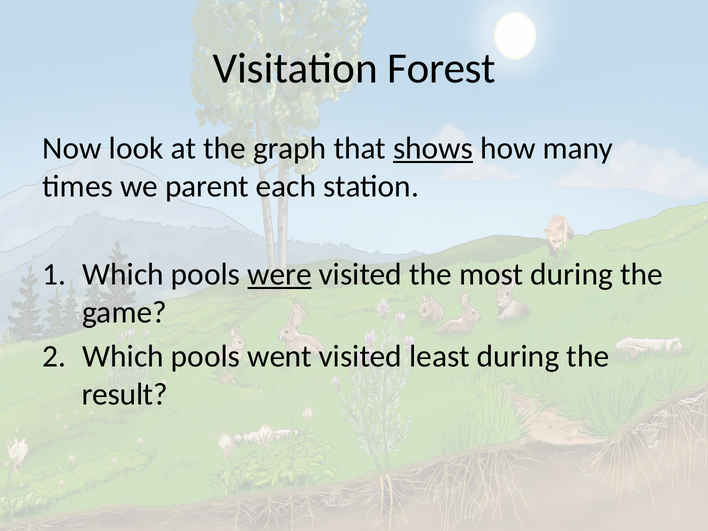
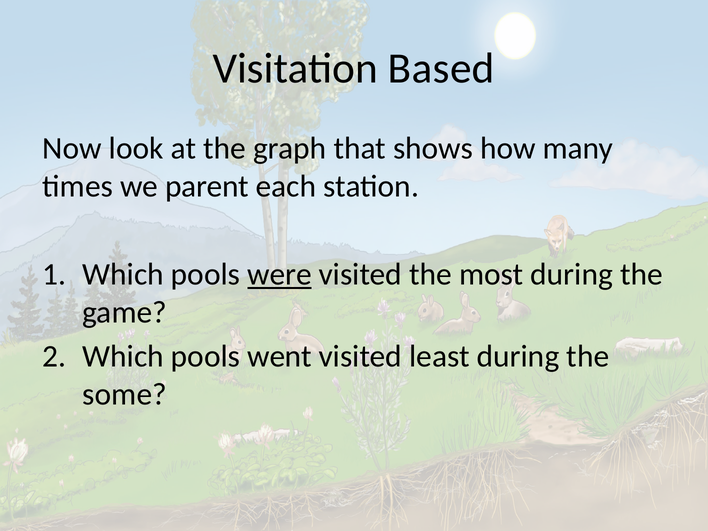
Forest: Forest -> Based (441, 69)
shows underline: present -> none (433, 149)
result: result -> some (125, 394)
